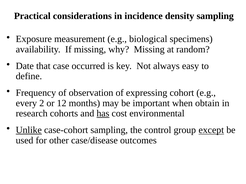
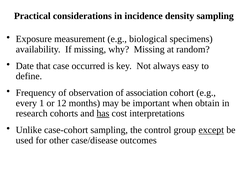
expressing: expressing -> association (147, 93)
2: 2 -> 1 (42, 103)
environmental: environmental -> interpretations (157, 114)
Unlike underline: present -> none (29, 130)
